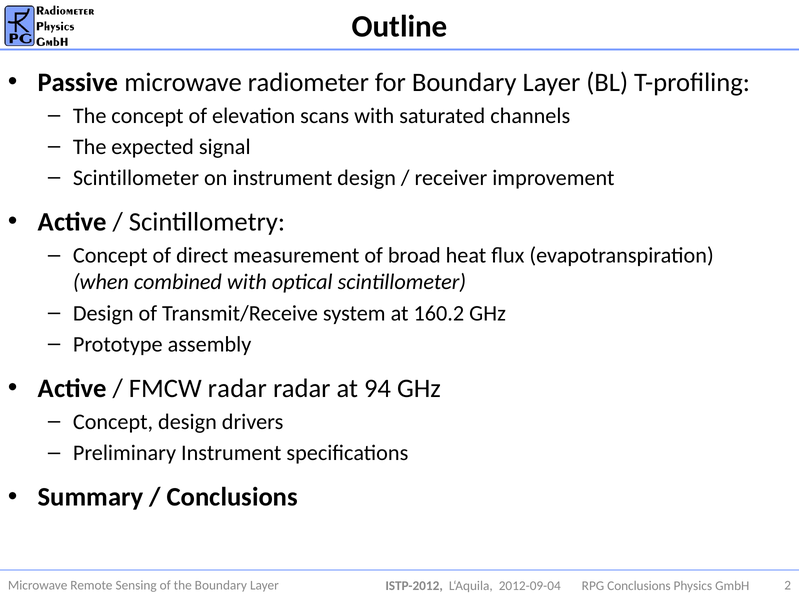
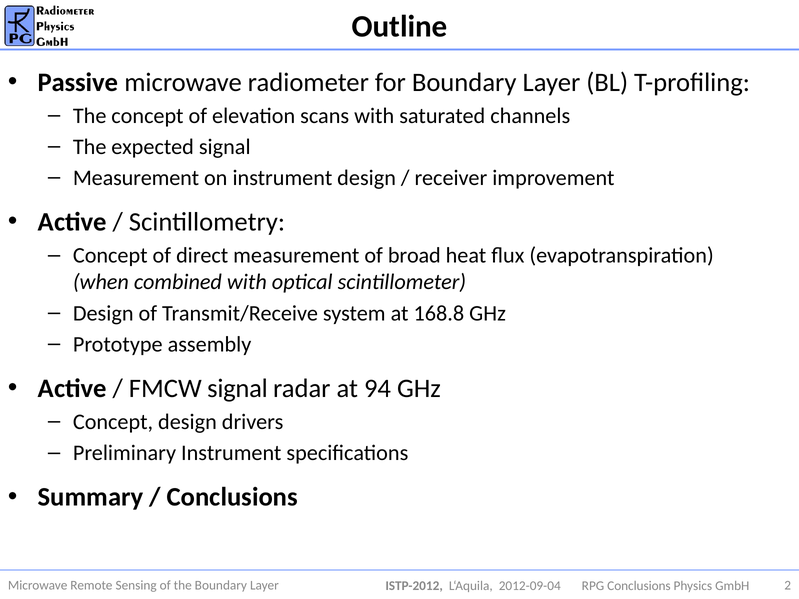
Scintillometer: Scintillometer -> Measurement (136, 178)
160.2: 160.2 -> 168.8 (439, 313)
FMCW radar: radar -> signal (238, 389)
